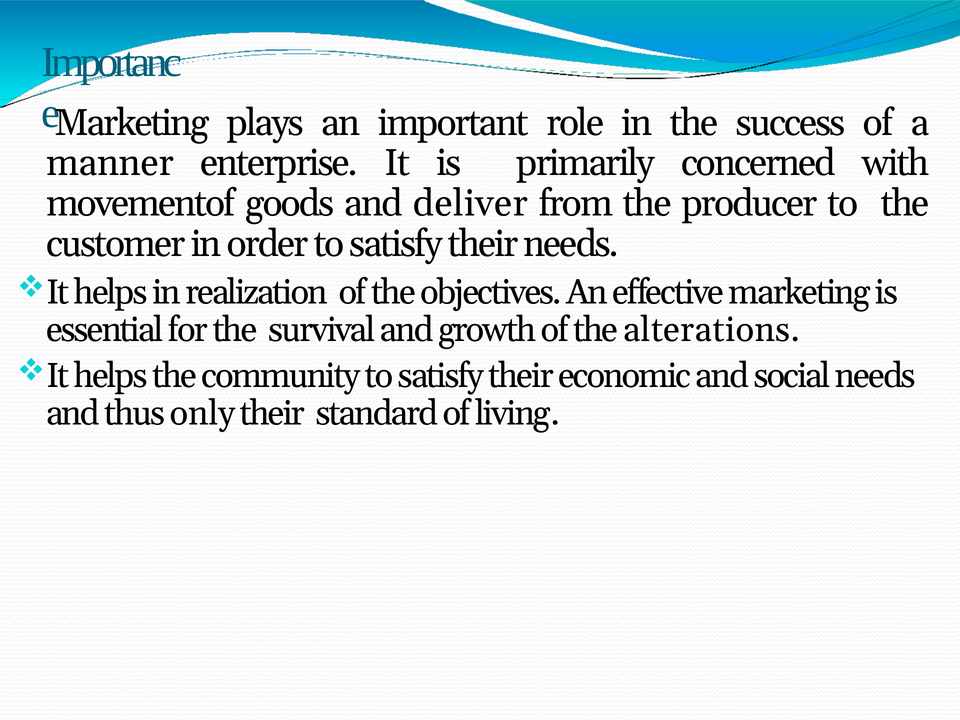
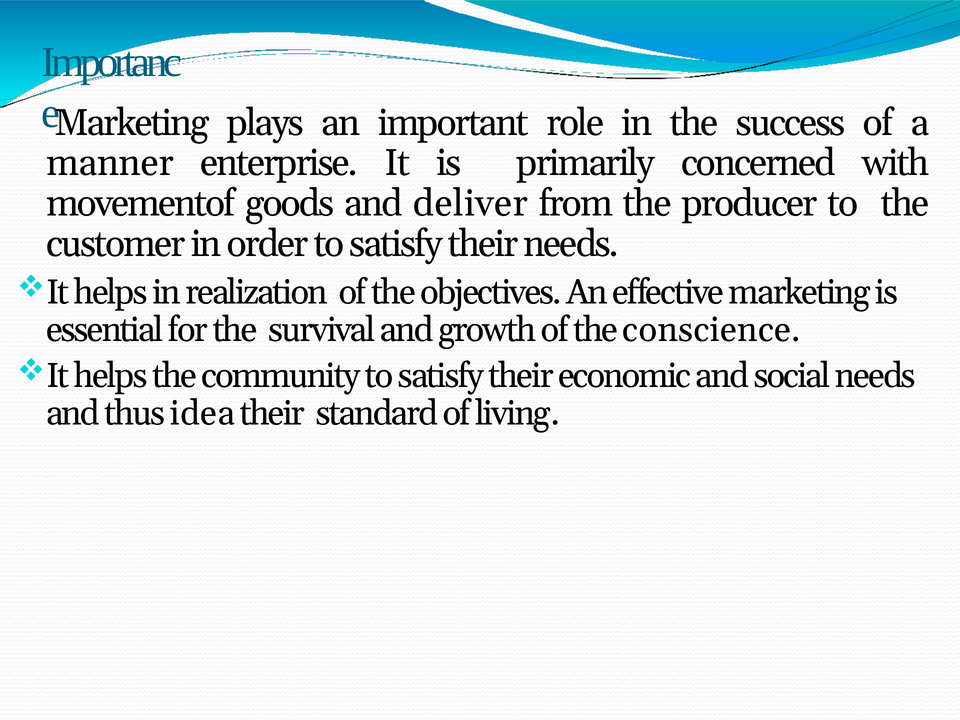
alterations: alterations -> conscience (712, 330)
only: only -> idea (202, 413)
